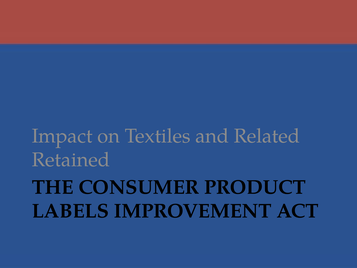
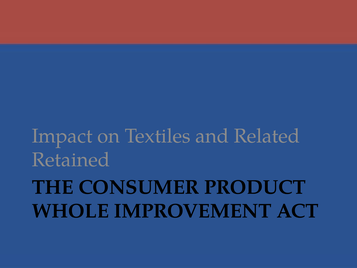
LABELS: LABELS -> WHOLE (70, 211)
